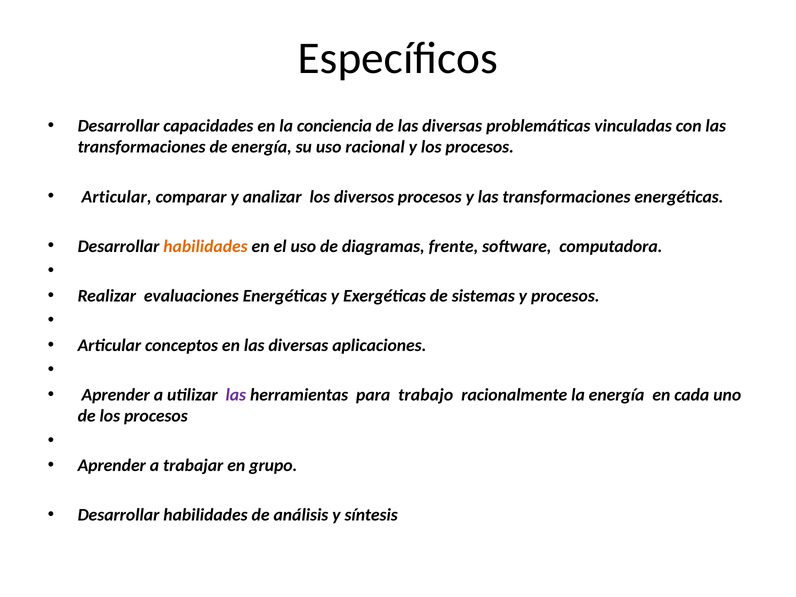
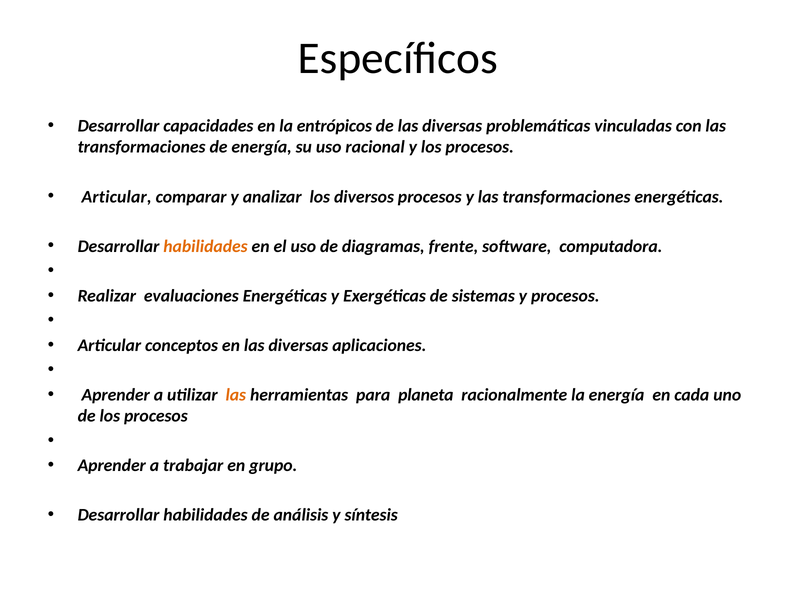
conciencia: conciencia -> entrópicos (334, 126)
las colour: purple -> orange (236, 395)
trabajo: trabajo -> planeta (426, 395)
